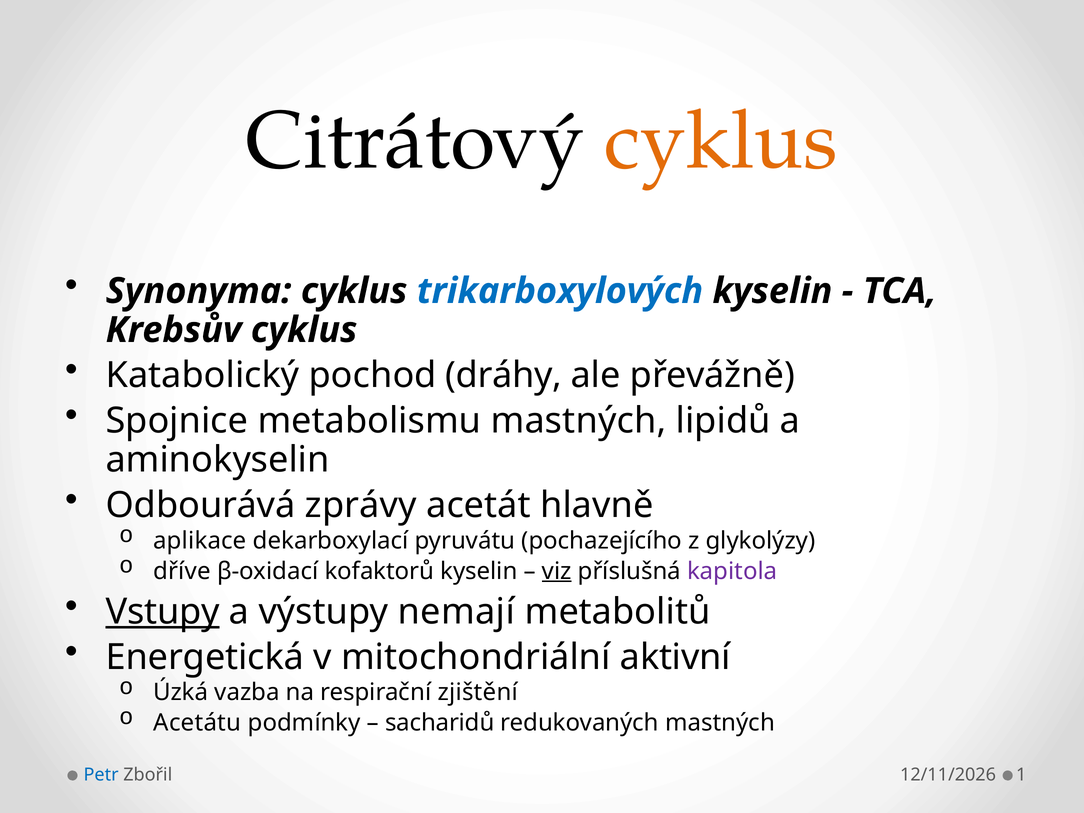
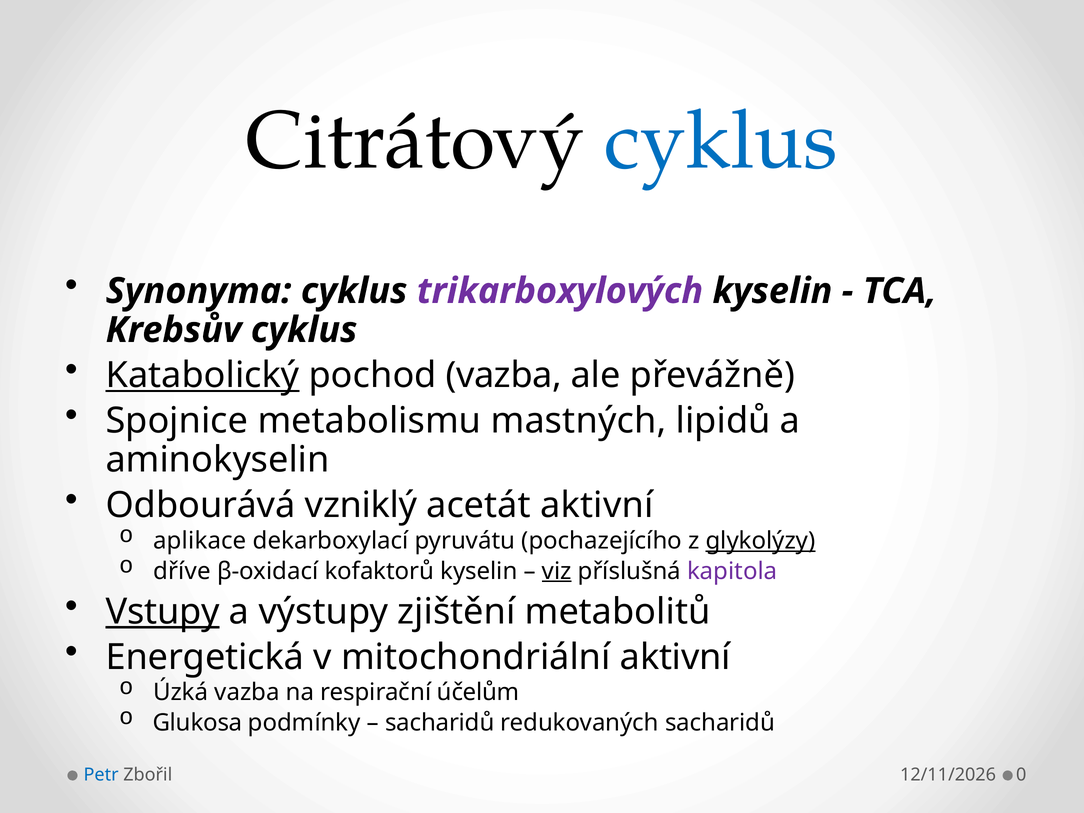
cyklus colour: orange -> blue (721, 141)
trikarboxylových colour: blue -> purple (560, 291)
Katabolický underline: none -> present (203, 376)
pochod dráhy: dráhy -> vazba (504, 376)
zprávy: zprávy -> vzniklý (361, 506)
acetát hlavně: hlavně -> aktivní (597, 506)
glykolýzy underline: none -> present (761, 541)
nemají: nemají -> zjištění (456, 612)
zjištění: zjištění -> účelům (478, 692)
Acetátu: Acetátu -> Glukosa (198, 723)
redukovaných mastných: mastných -> sacharidů (720, 723)
1: 1 -> 0 (1021, 775)
